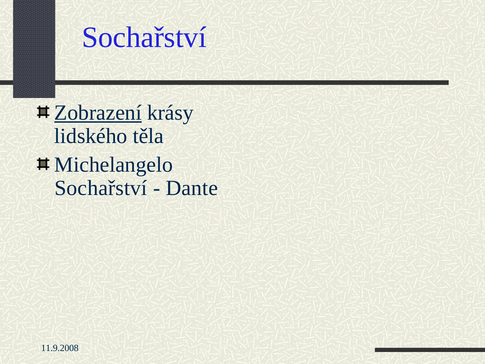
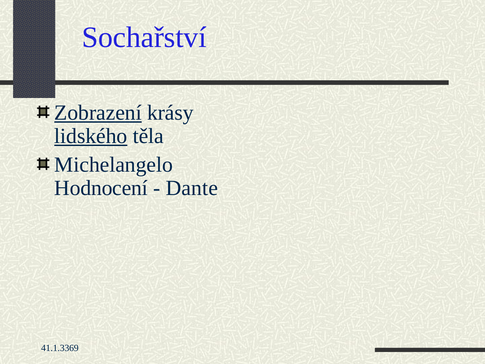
lidského underline: none -> present (91, 136)
Sochařství: Sochařství -> Hodnocení (101, 188)
11.9.2008: 11.9.2008 -> 41.1.3369 (60, 348)
